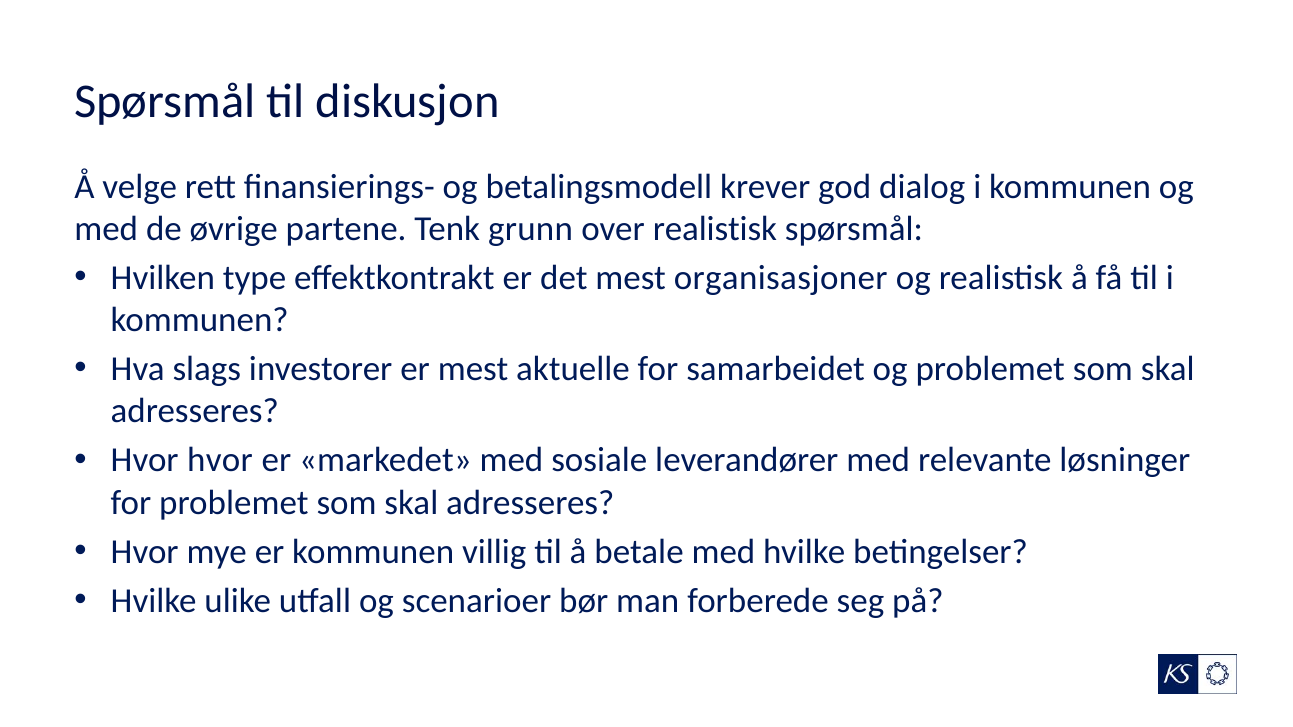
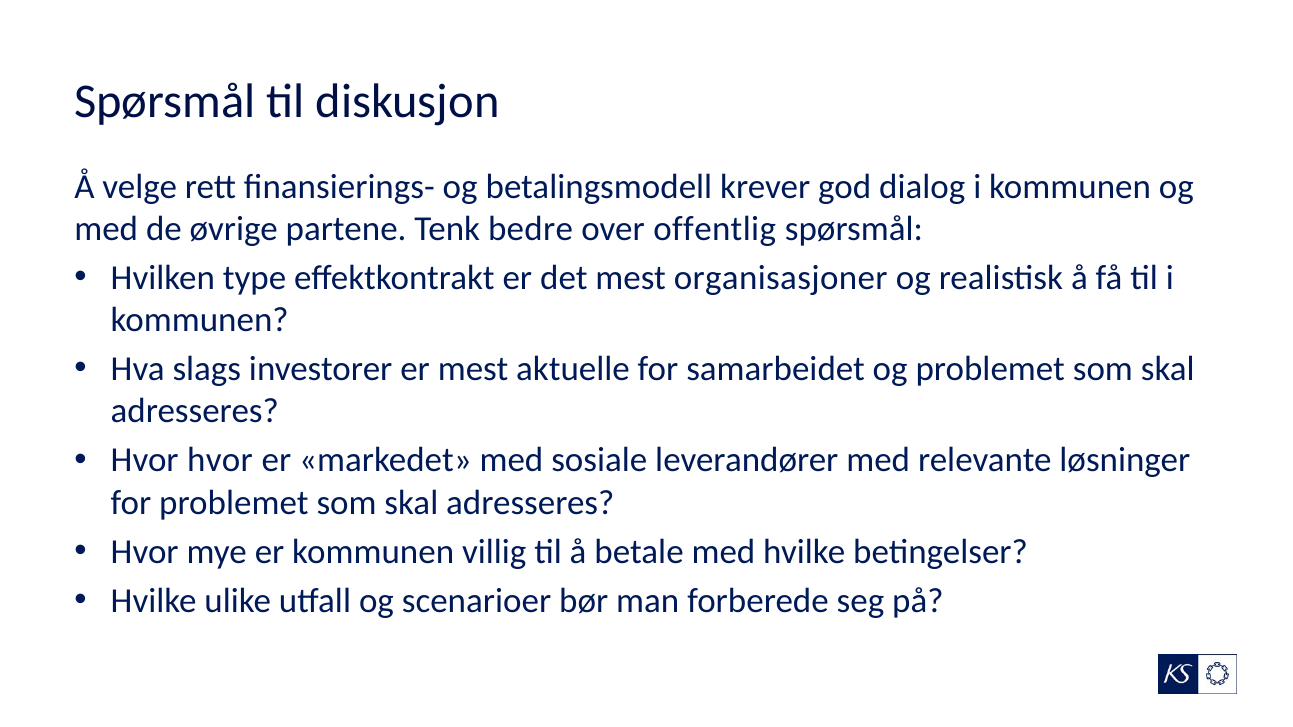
grunn: grunn -> bedre (531, 229)
over realistisk: realistisk -> offentlig (715, 229)
